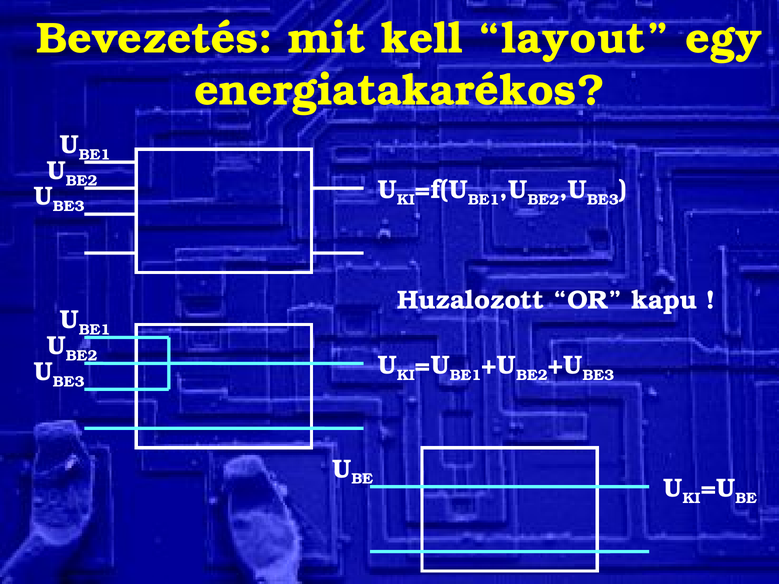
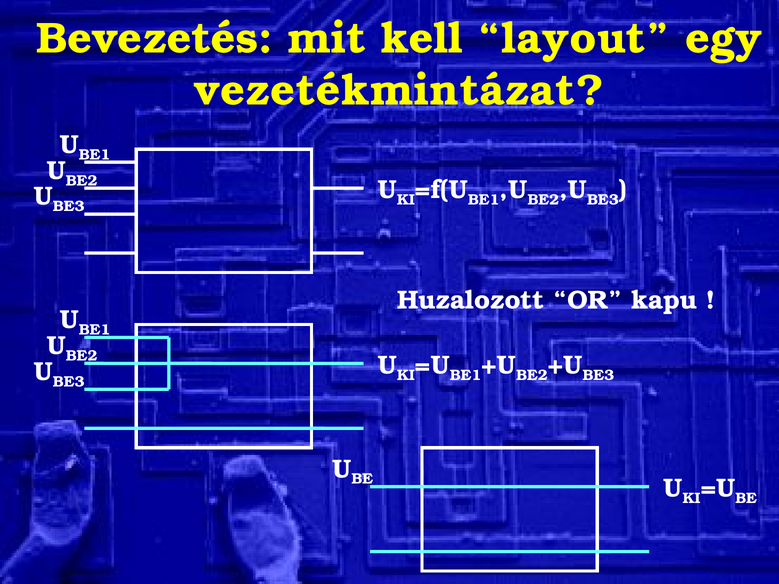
energiatakarékos: energiatakarékos -> vezetékmintázat (399, 91)
